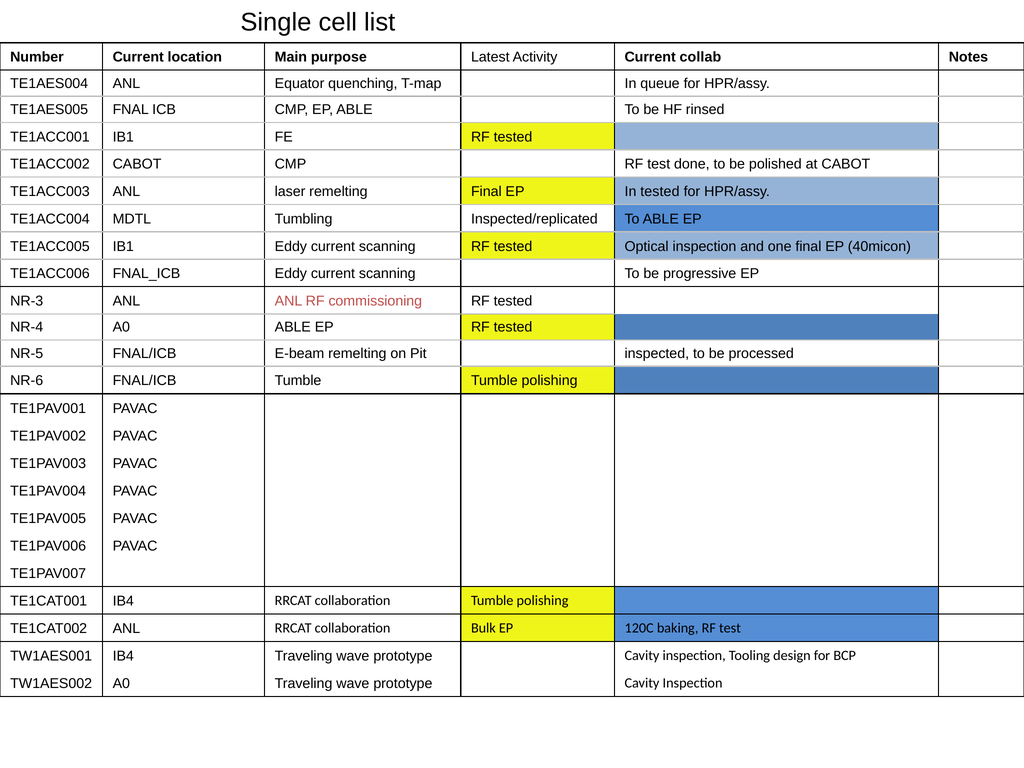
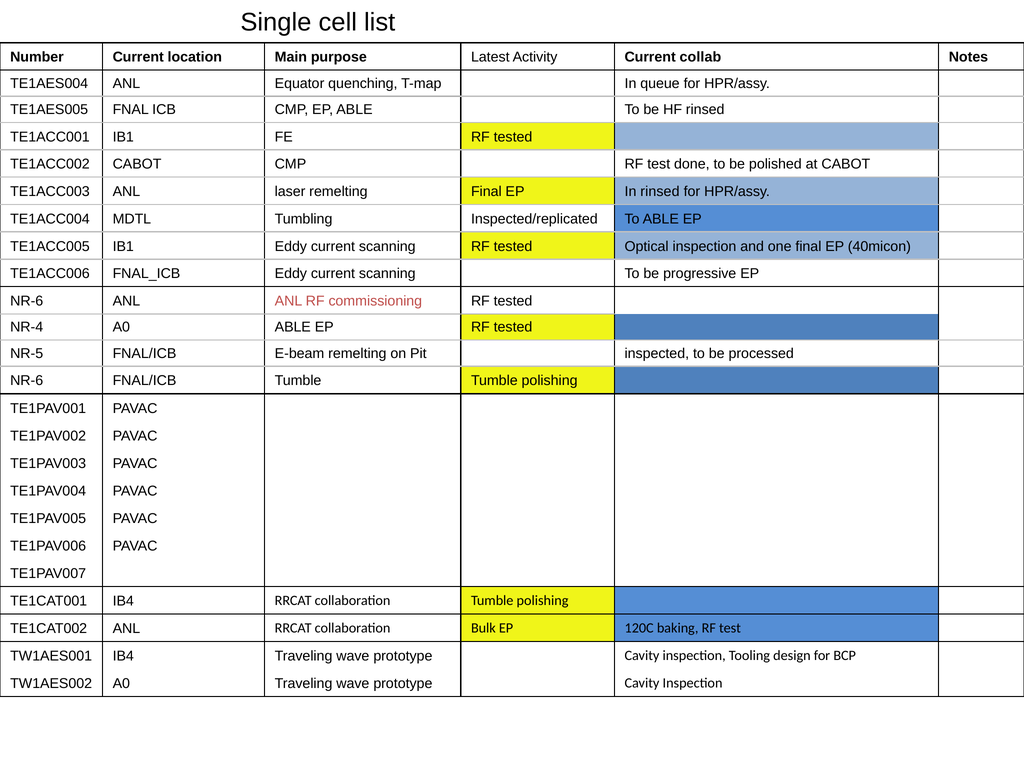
In tested: tested -> rinsed (660, 192)
NR-3: NR-3 -> NR-6 (27, 301)
